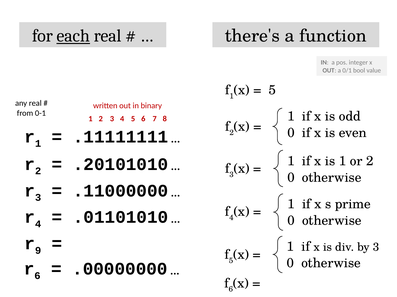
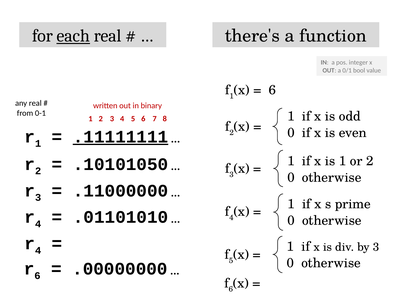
5: 5 -> 6 (272, 90)
.11111111 underline: none -> present (121, 137)
.20101010: .20101010 -> .10101050 (121, 165)
9: 9 -> 4 (38, 251)
